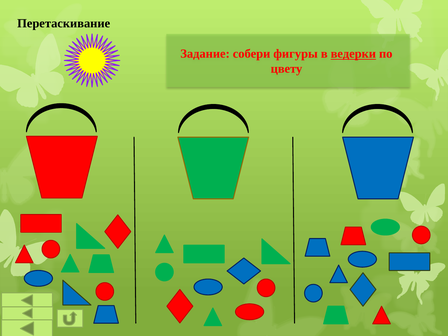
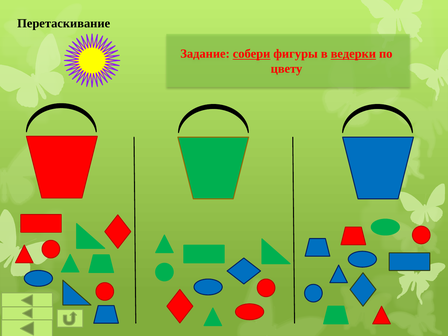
собери underline: none -> present (252, 54)
